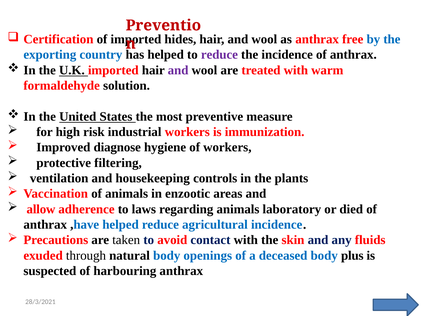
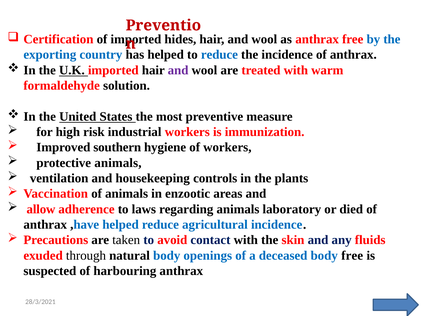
reduce colour: purple -> blue (219, 55)
diagnose: diagnose -> southern (117, 148)
protective filtering: filtering -> animals (118, 163)
body plus: plus -> free (352, 256)
